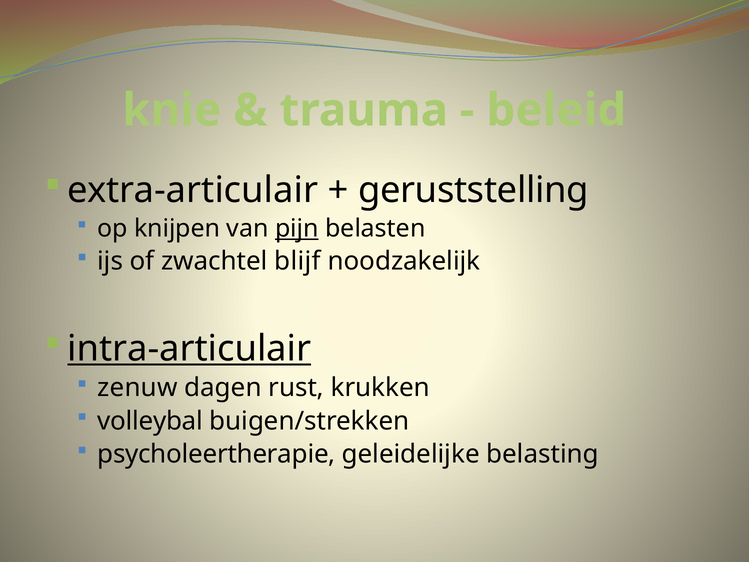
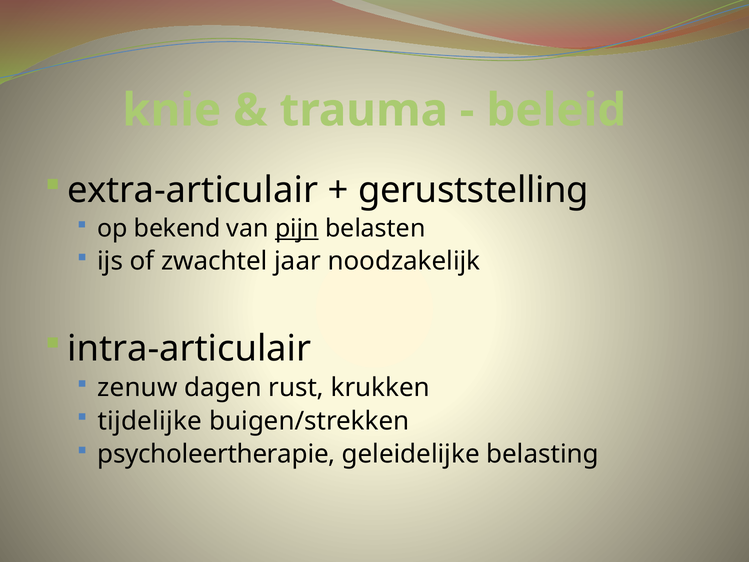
knijpen: knijpen -> bekend (177, 228)
blijf: blijf -> jaar (298, 261)
intra-articulair underline: present -> none (189, 349)
volleybal: volleybal -> tijdelijke (150, 421)
